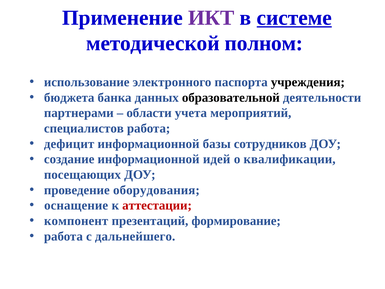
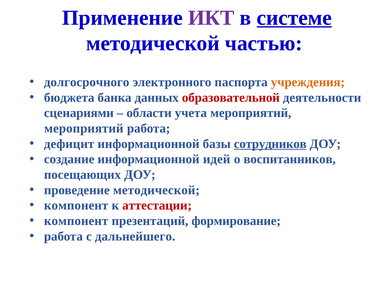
полном: полном -> частью (264, 43)
использование: использование -> долгосрочного (87, 82)
учреждения colour: black -> orange (308, 82)
образовательной colour: black -> red (231, 97)
партнерами: партнерами -> сценариями (79, 113)
специалистов: специалистов -> мероприятий (84, 128)
сотрудников underline: none -> present (270, 144)
квалификации: квалификации -> воспитанников (290, 159)
проведение оборудования: оборудования -> методической (156, 190)
оснащение: оснащение -> компонент (76, 205)
